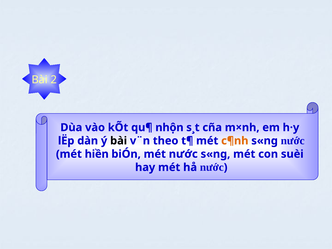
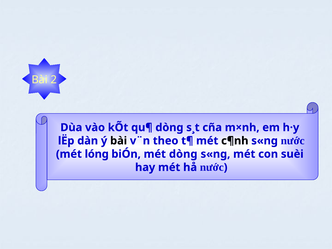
qu¶ nhộn: nhộn -> dòng (169, 127)
c¶nh colour: orange -> black (235, 141)
hiền: hiền -> lóng (97, 154)
mét nước: nước -> dòng (183, 154)
